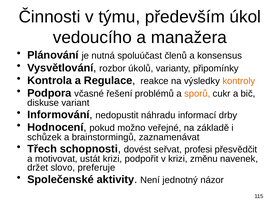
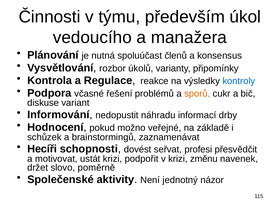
kontroly colour: orange -> blue (239, 81)
Třech: Třech -> Hecíři (42, 149)
preferuje: preferuje -> poměrně (96, 168)
